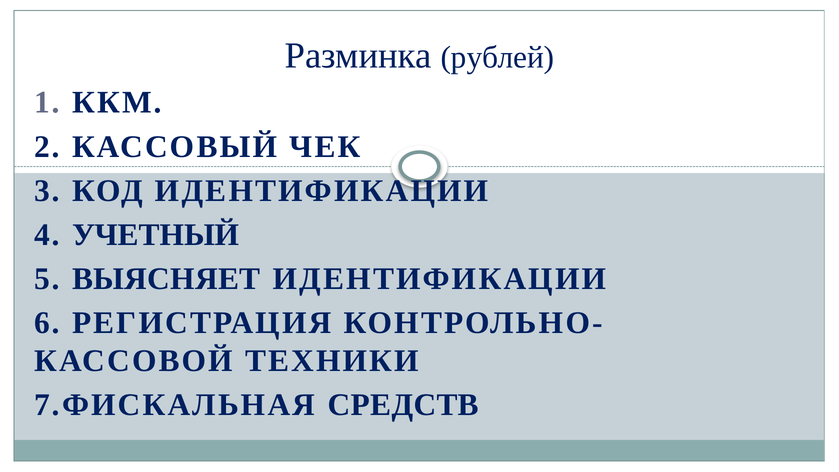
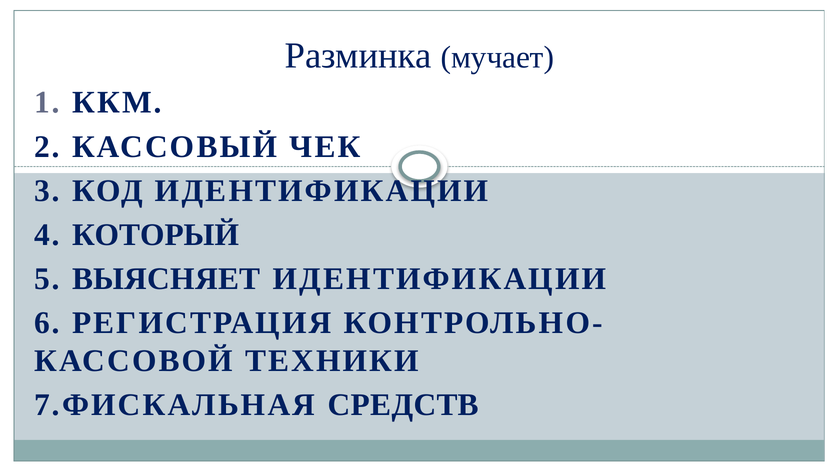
рублей: рублей -> мучает (497, 58)
УЧЕТНЫЙ: УЧЕТНЫЙ -> КОТОРЫЙ (156, 235)
